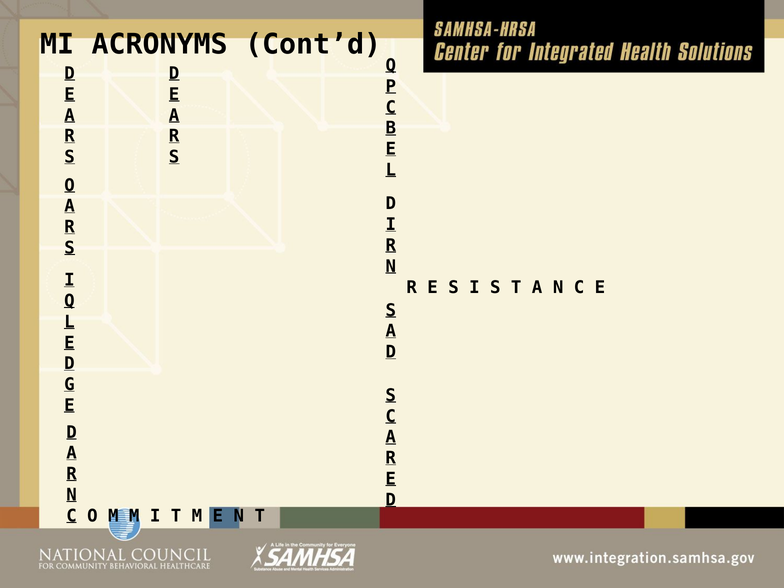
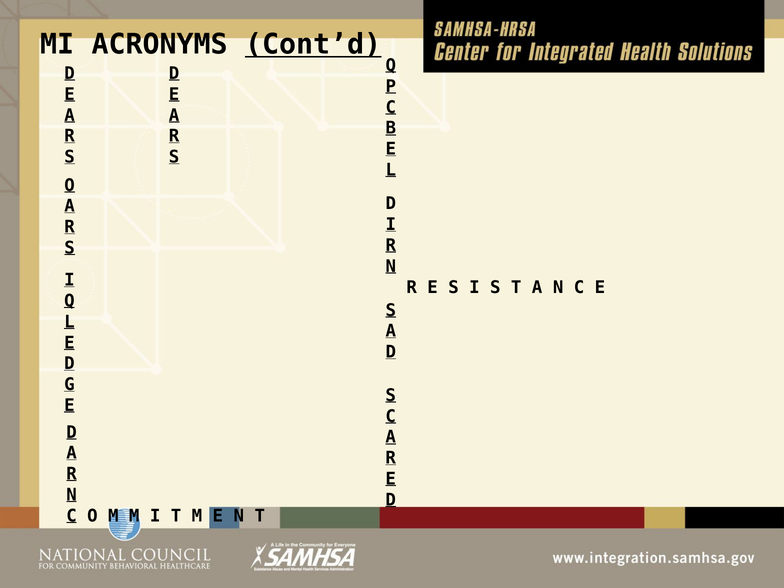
Cont’d underline: none -> present (313, 45)
